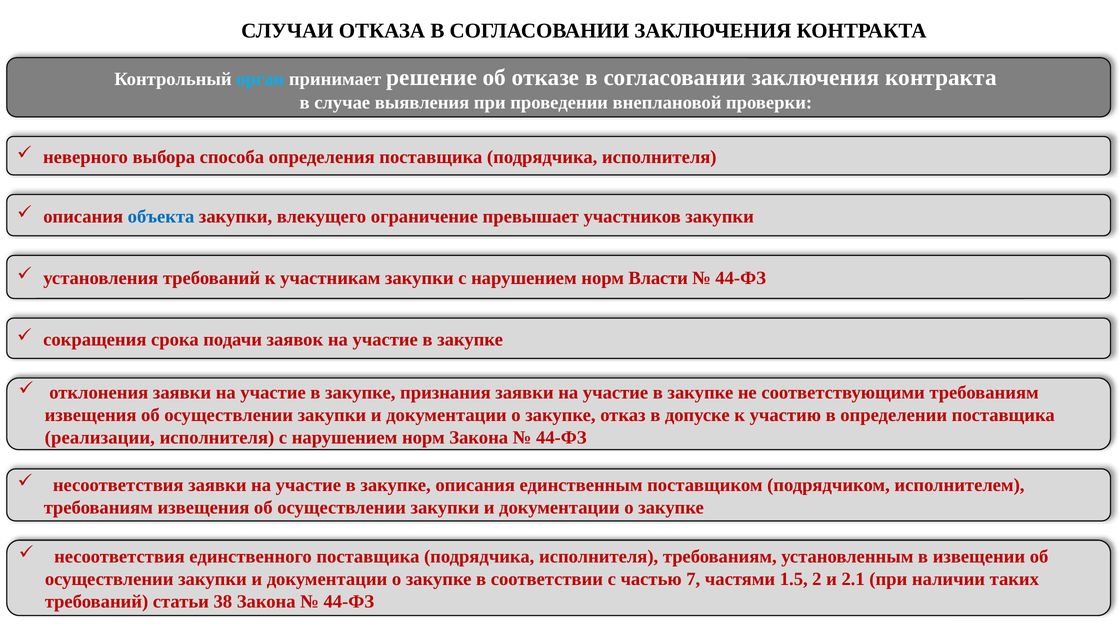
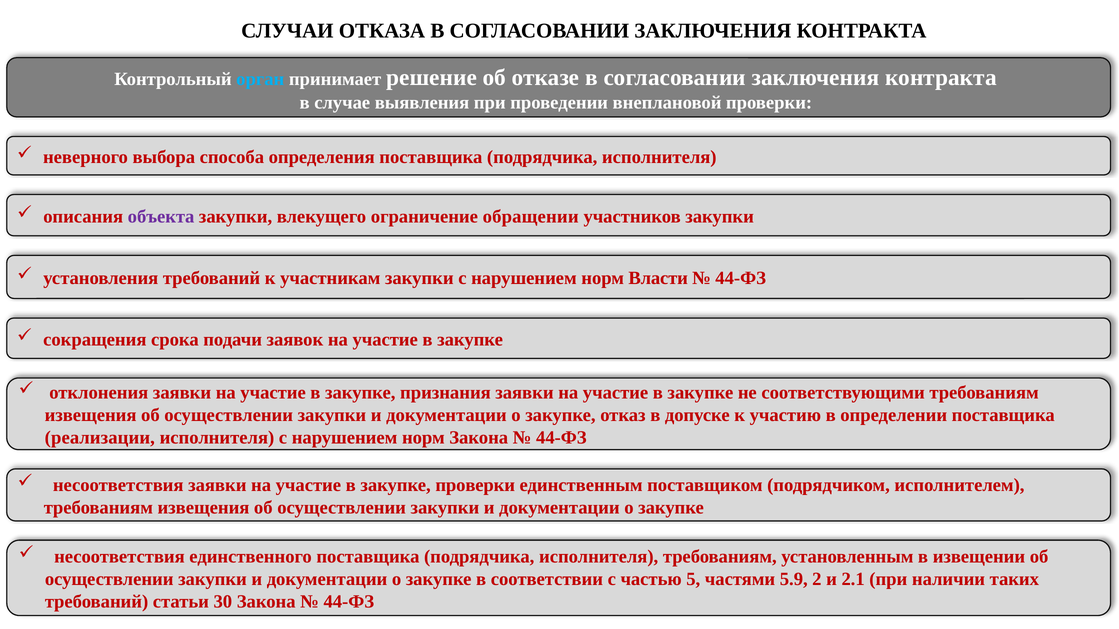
объекта colour: blue -> purple (161, 217)
превышает: превышает -> обращении (531, 217)
закупке описания: описания -> проверки (475, 485)
7: 7 -> 5 (693, 580)
1.5: 1.5 -> 5.9 (794, 580)
38: 38 -> 30 (223, 602)
